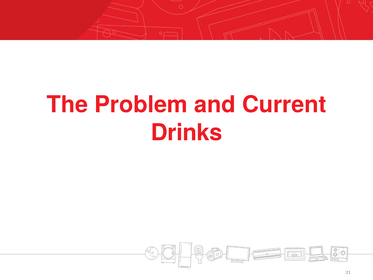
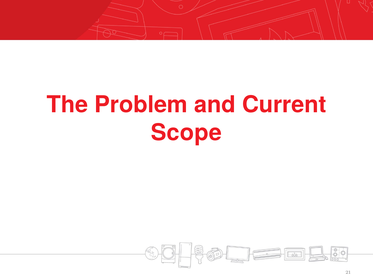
Drinks: Drinks -> Scope (186, 133)
